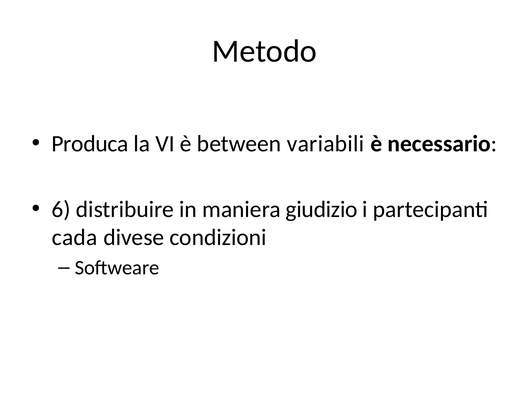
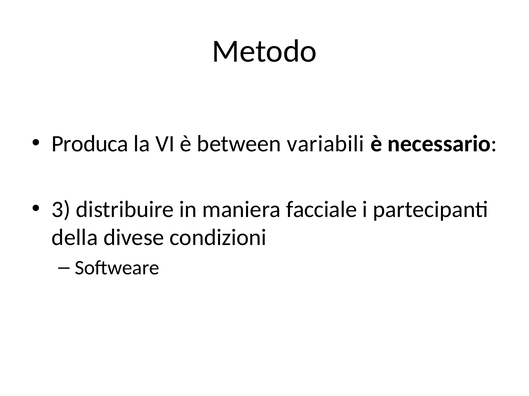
6: 6 -> 3 (61, 210)
giudizio: giudizio -> facciale (322, 210)
cada: cada -> della (75, 238)
